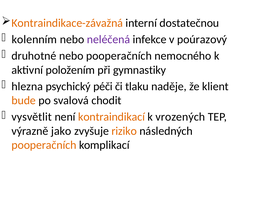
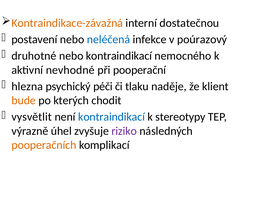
kolenním: kolenním -> postavení (34, 39)
neléčená colour: purple -> blue (108, 39)
nebo pooperačních: pooperačních -> kontraindikací (119, 56)
položením: položením -> nevhodné (70, 70)
gymnastiky: gymnastiky -> pooperační (140, 70)
svalová: svalová -> kterých (71, 100)
kontraindikací colour: orange -> blue (112, 117)
vrozených: vrozených -> stereotypy (180, 117)
jako: jako -> úhel (61, 131)
riziko colour: orange -> purple (124, 131)
